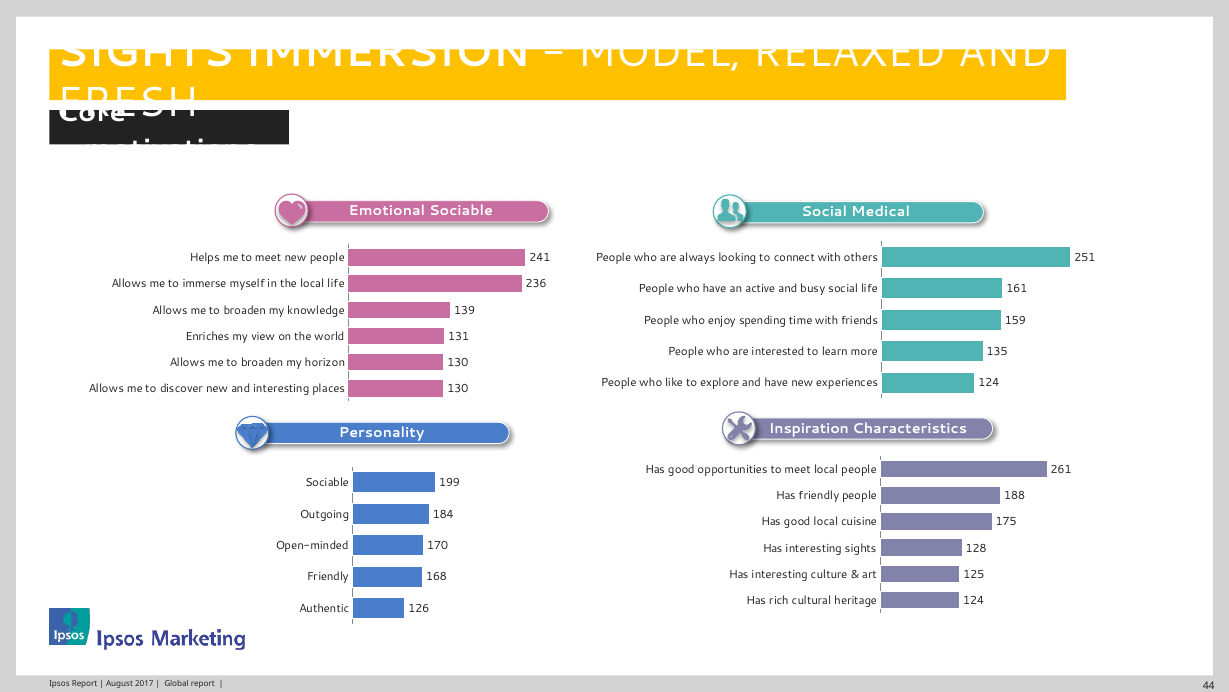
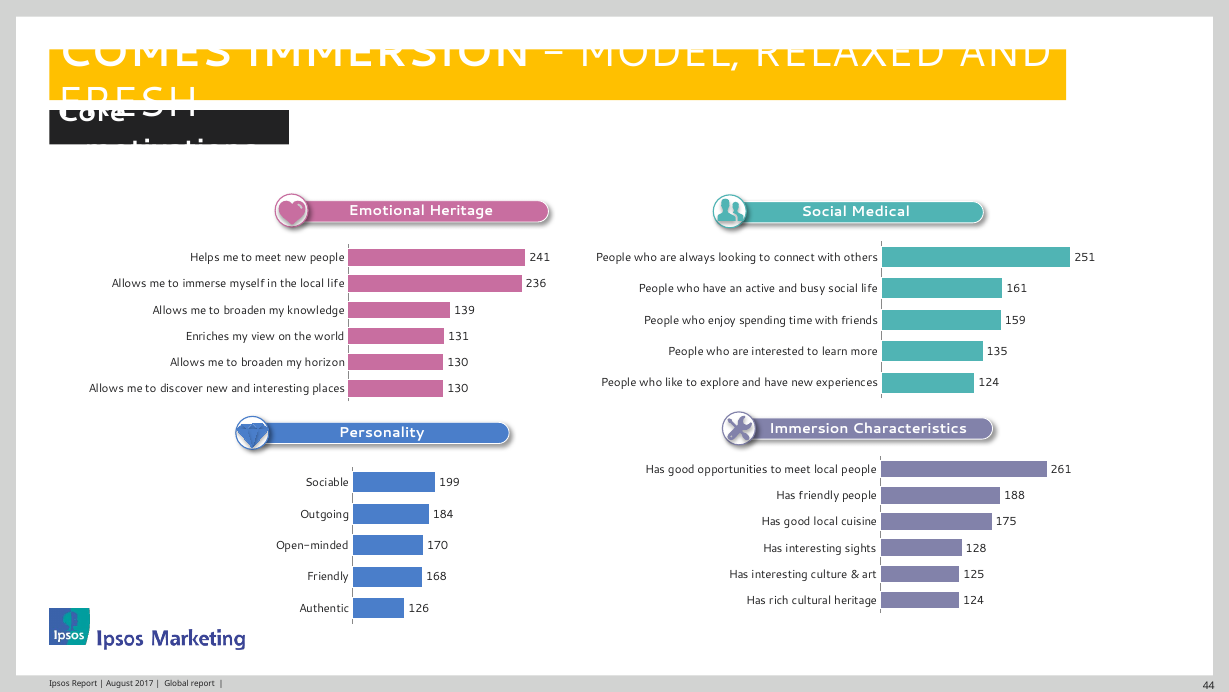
SIGHTS: SIGHTS -> COMES (145, 53)
Emotional Sociable: Sociable -> Heritage (461, 211)
Personality Inspiration: Inspiration -> Immersion (809, 428)
